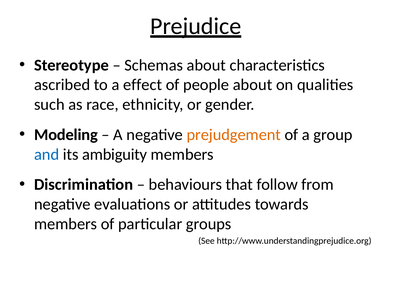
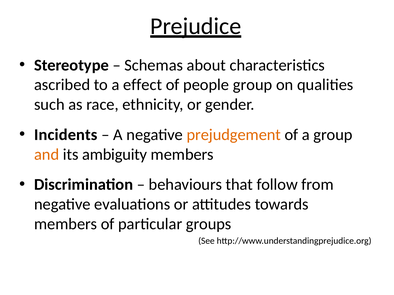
people about: about -> group (253, 85)
Modeling: Modeling -> Incidents (66, 135)
and colour: blue -> orange (47, 155)
